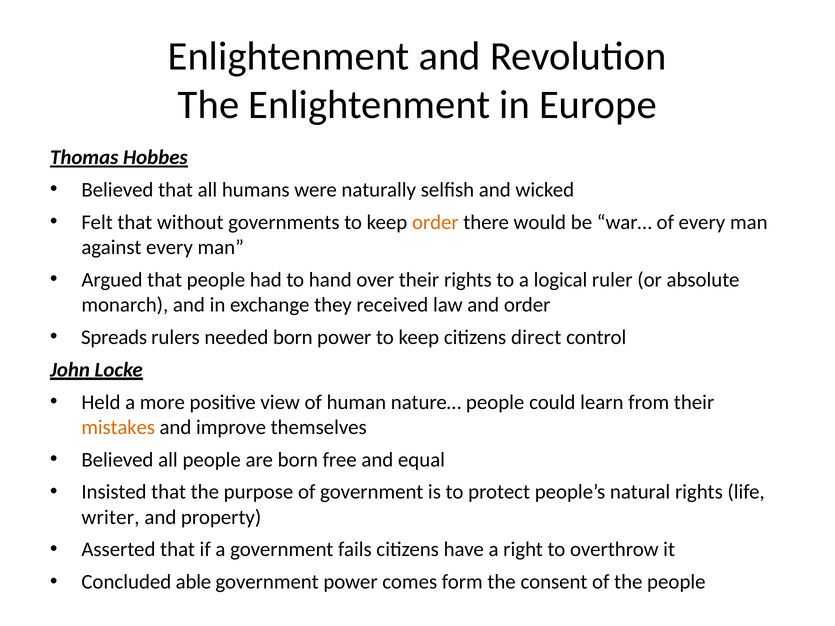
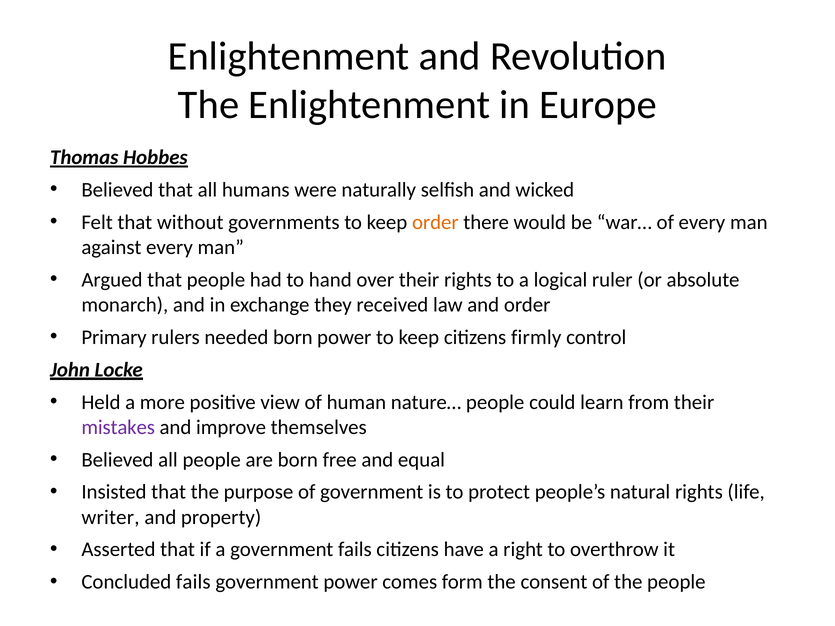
Spreads: Spreads -> Primary (114, 337)
direct: direct -> firmly (536, 337)
mistakes colour: orange -> purple (118, 427)
Concluded able: able -> fails (193, 582)
